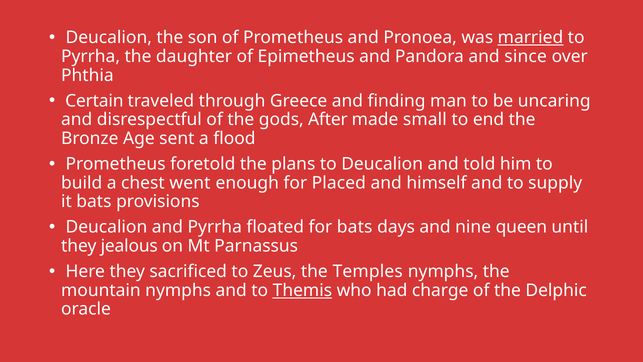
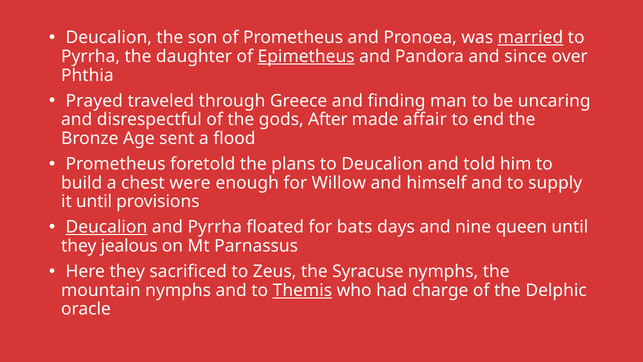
Epimetheus underline: none -> present (306, 56)
Certain: Certain -> Prayed (94, 101)
small: small -> affair (425, 120)
went: went -> were (190, 183)
Placed: Placed -> Willow (339, 183)
it bats: bats -> until (94, 201)
Deucalion underline: none -> present (106, 227)
Temples: Temples -> Syracuse (368, 271)
